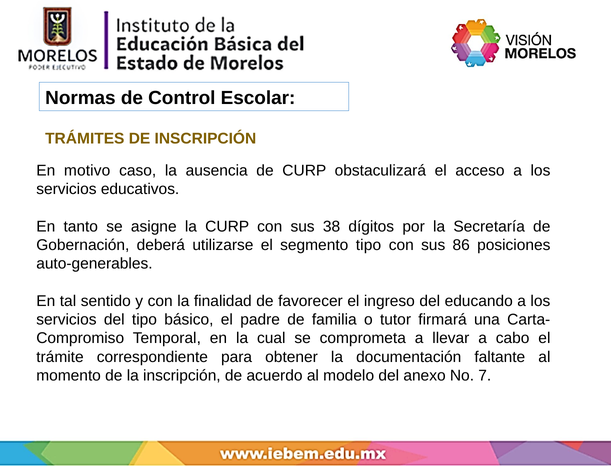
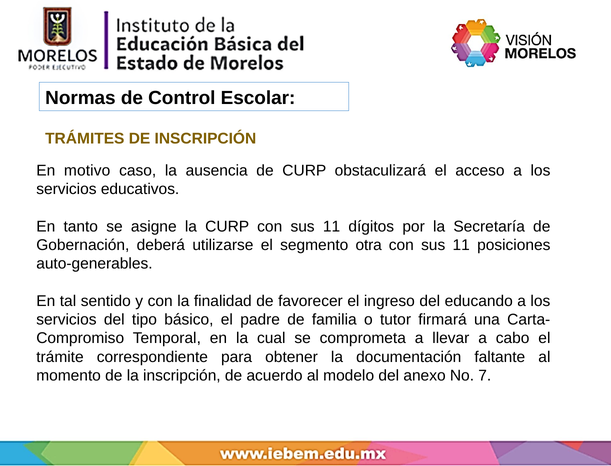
CURP con sus 38: 38 -> 11 (332, 226)
segmento tipo: tipo -> otra (369, 245)
86: 86 -> 11 (461, 245)
